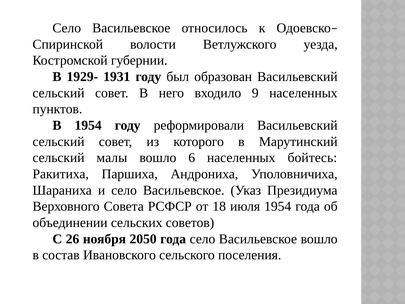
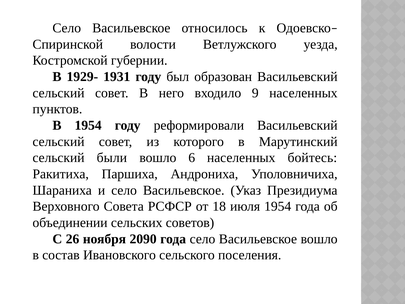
малы: малы -> были (112, 158)
2050: 2050 -> 2090 (143, 239)
